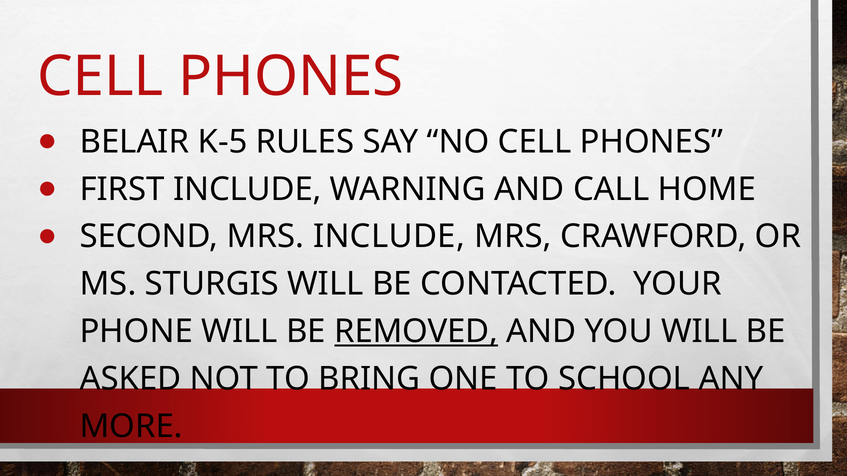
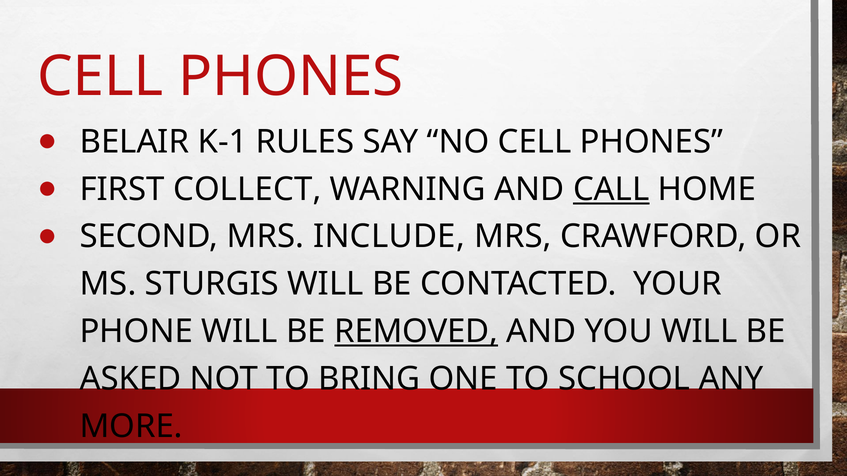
K-5: K-5 -> K-1 (223, 142)
FIRST INCLUDE: INCLUDE -> COLLECT (247, 189)
CALL underline: none -> present (611, 189)
